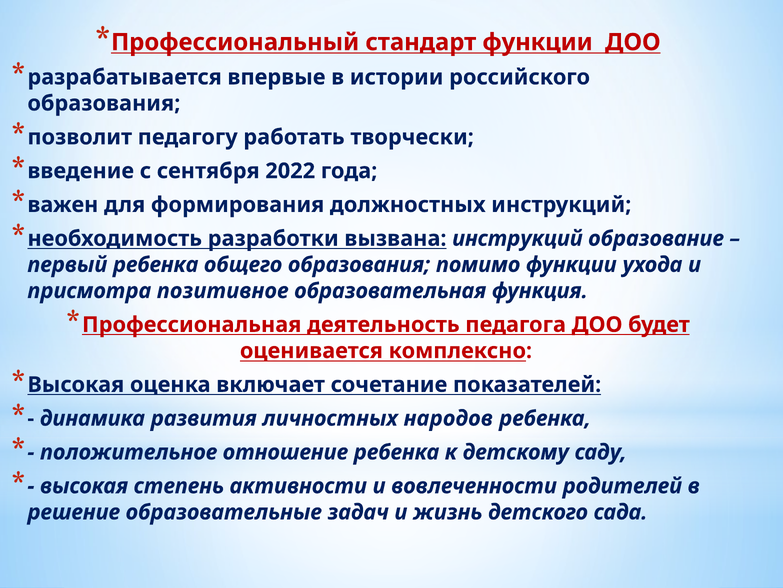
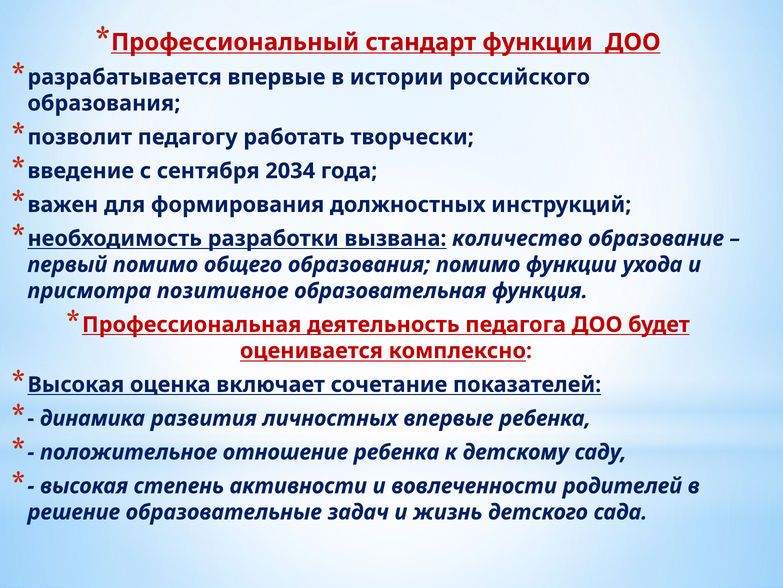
2022: 2022 -> 2034 (290, 171)
вызвана инструкций: инструкций -> количество (517, 238)
первый ребенка: ребенка -> помимо (155, 264)
личностных народов: народов -> впервые (448, 418)
